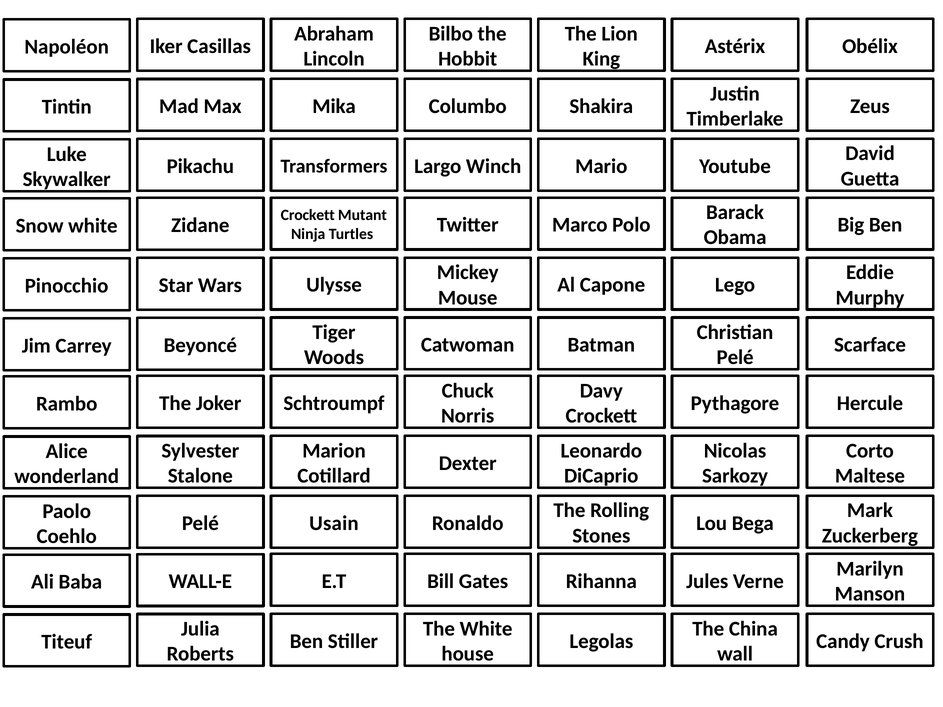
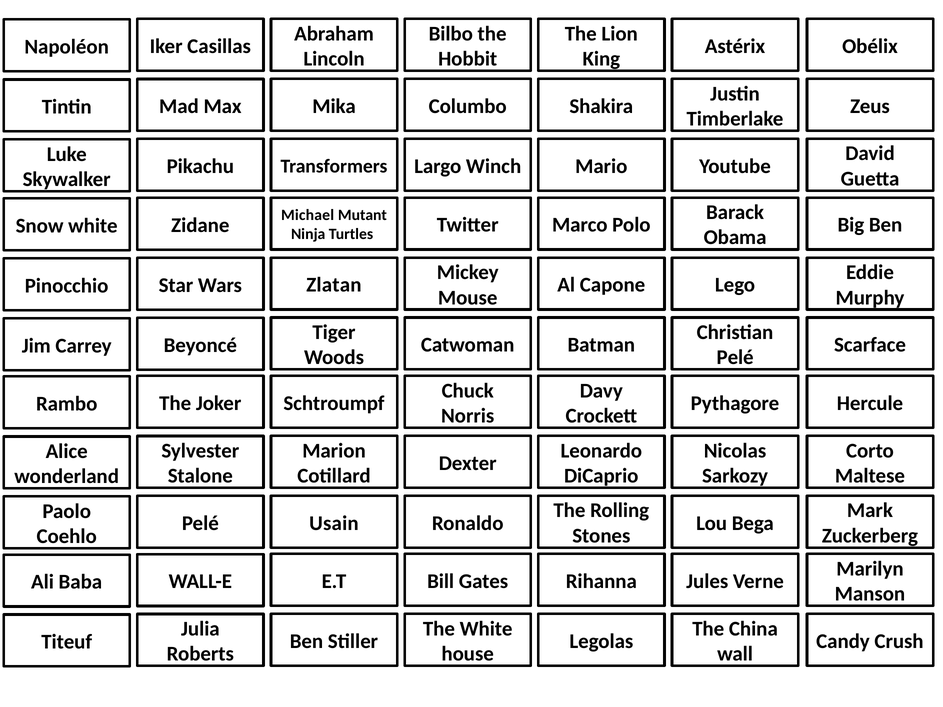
Crockett: Crockett -> Michael (308, 215)
Ulysse: Ulysse -> Zlatan (334, 285)
